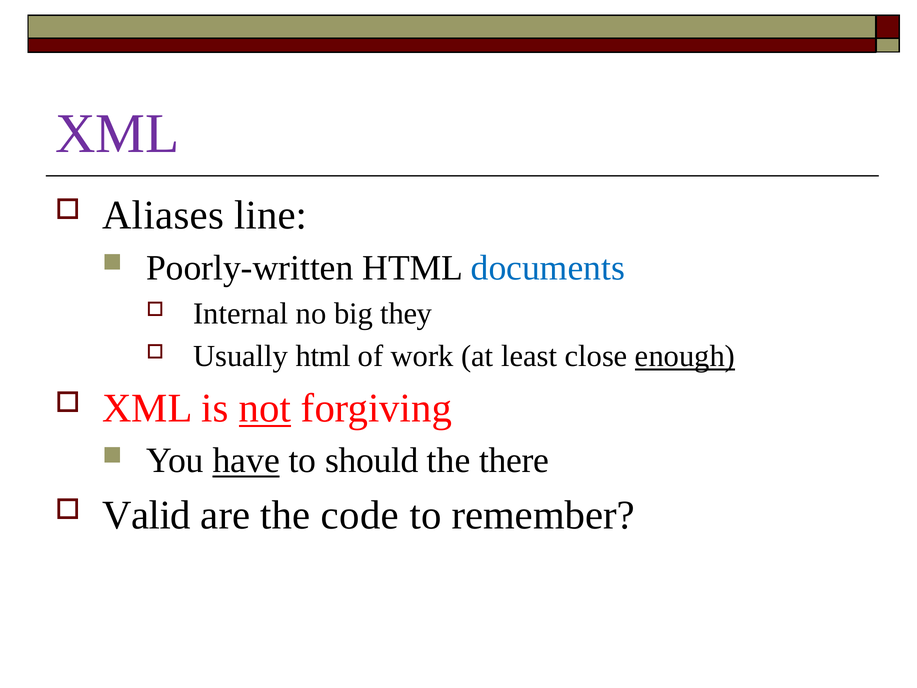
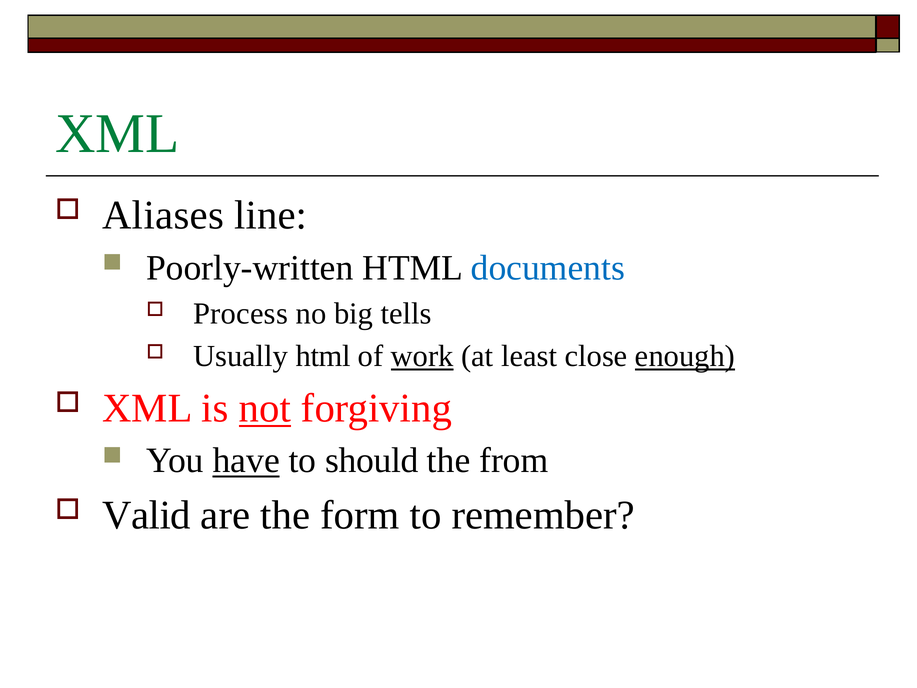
XML colour: purple -> green (117, 134)
Internal: Internal -> Process (241, 313)
they: they -> tells (406, 313)
work underline: none -> present (422, 356)
there: there -> from (514, 461)
code: code -> form (360, 515)
